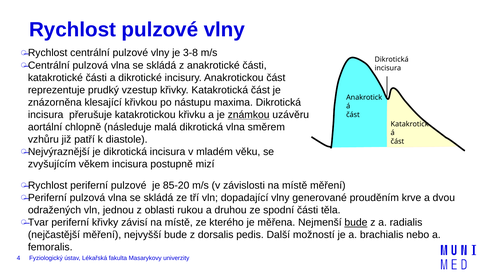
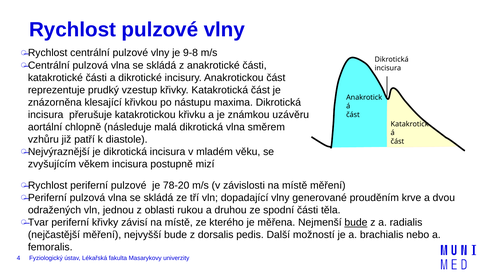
3-8: 3-8 -> 9-8 (190, 53)
známkou underline: present -> none (249, 115)
85-20: 85-20 -> 78-20 (176, 185)
